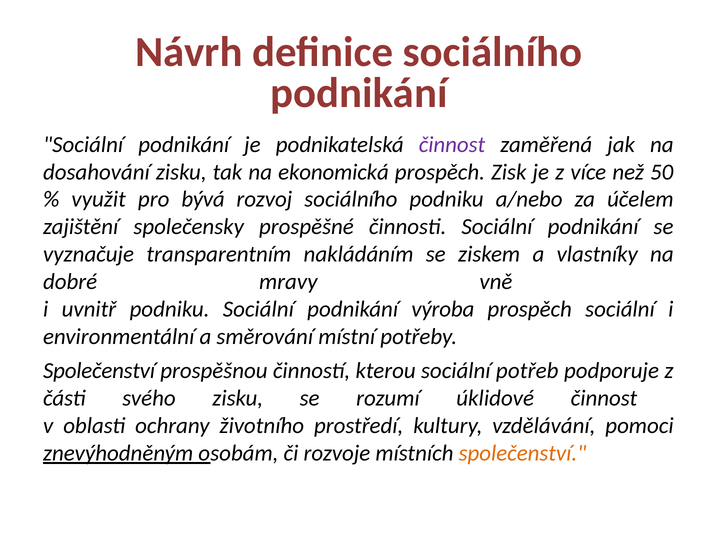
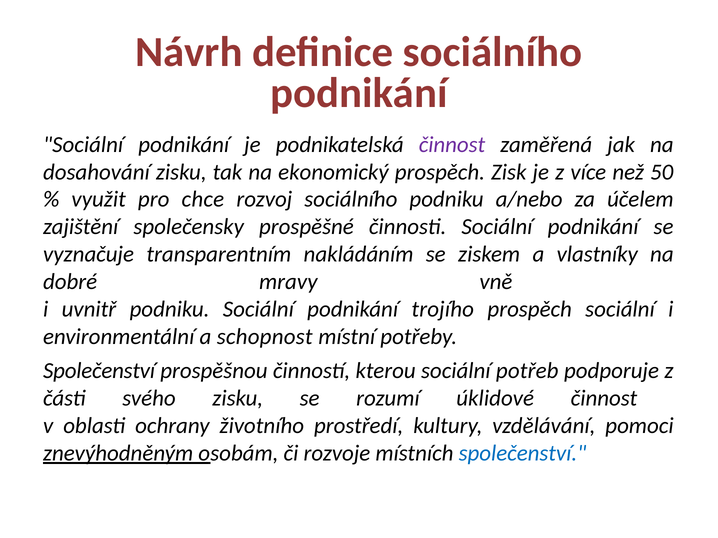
ekonomická: ekonomická -> ekonomický (333, 172)
bývá: bývá -> chce (203, 200)
výroba: výroba -> trojího (443, 310)
směrování: směrování -> schopnost (265, 337)
společenství colour: orange -> blue (523, 454)
